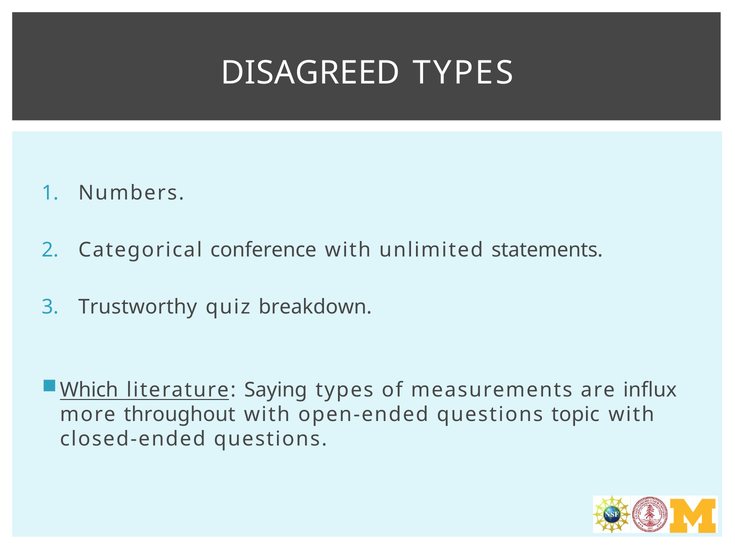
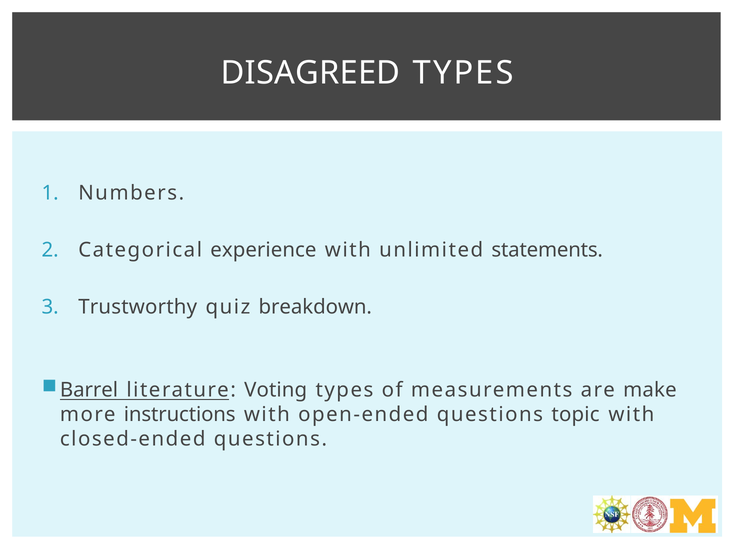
conference: conference -> experience (263, 250)
Which: Which -> Barrel (89, 390)
Saying: Saying -> Voting (276, 390)
influx: influx -> make (650, 390)
throughout: throughout -> instructions (180, 415)
